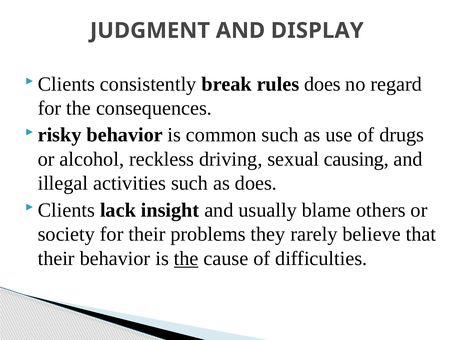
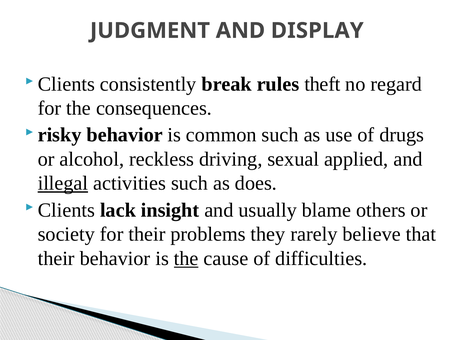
rules does: does -> theft (322, 84)
causing: causing -> applied (356, 159)
illegal underline: none -> present (63, 184)
